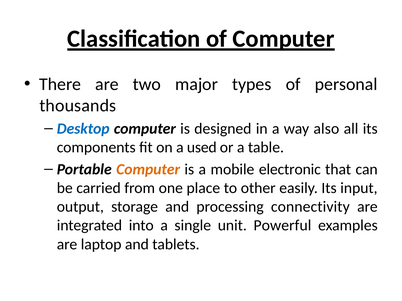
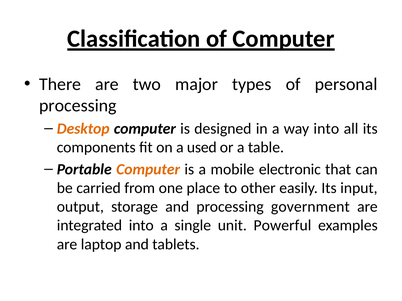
thousands: thousands -> processing (78, 106)
Desktop colour: blue -> orange (83, 129)
way also: also -> into (326, 129)
connectivity: connectivity -> government (310, 207)
